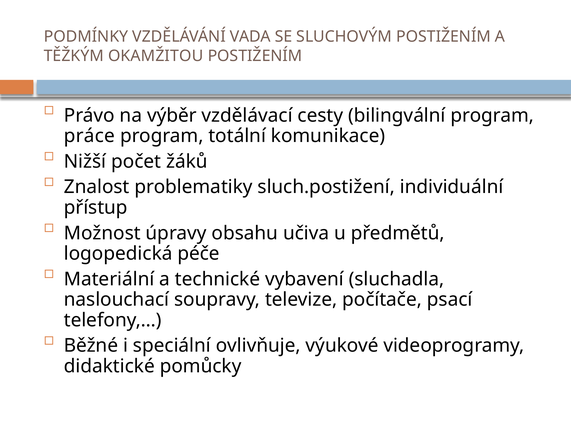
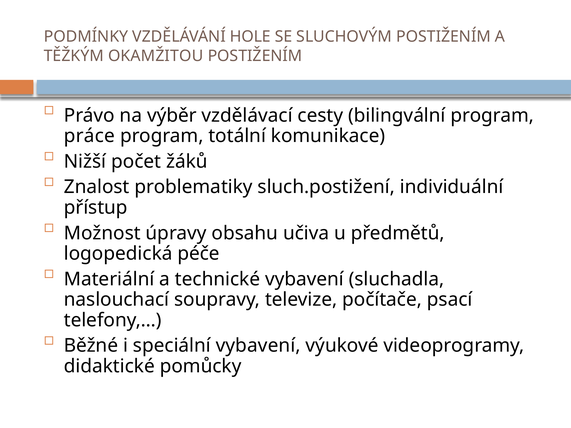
VADA: VADA -> HOLE (250, 37)
speciální ovlivňuje: ovlivňuje -> vybavení (258, 346)
